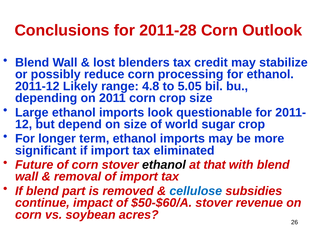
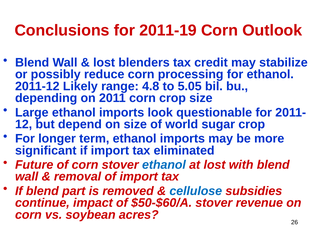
2011-28: 2011-28 -> 2011-19 (168, 30)
ethanol colour: black -> blue (164, 165)
at that: that -> lost (215, 165)
